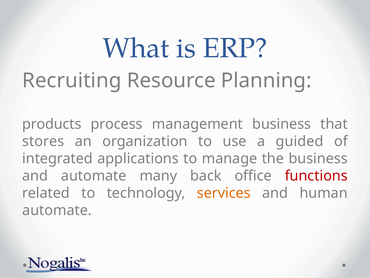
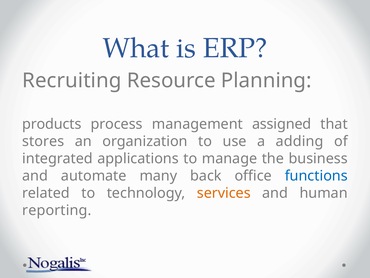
management business: business -> assigned (282, 124)
guided: guided -> adding (300, 141)
functions colour: red -> blue (316, 176)
automate: automate -> reporting (57, 210)
